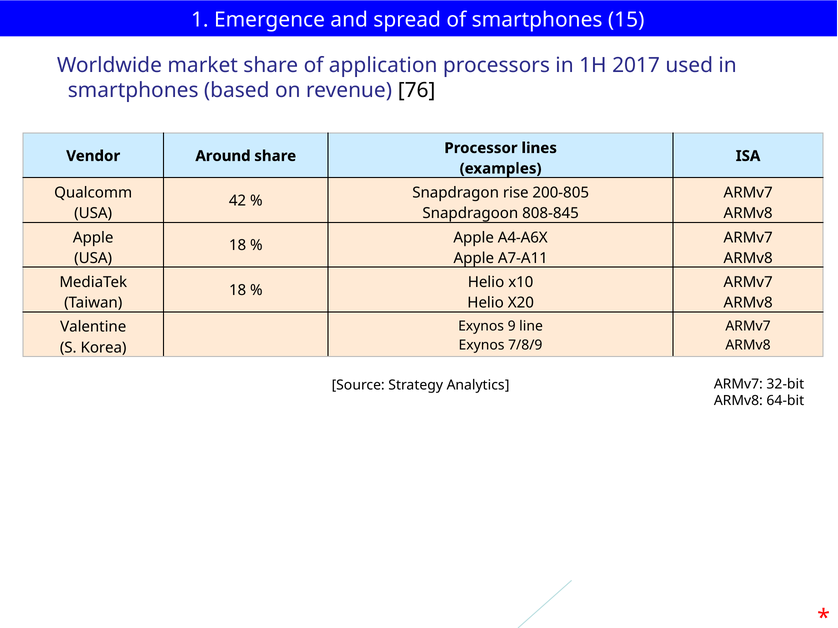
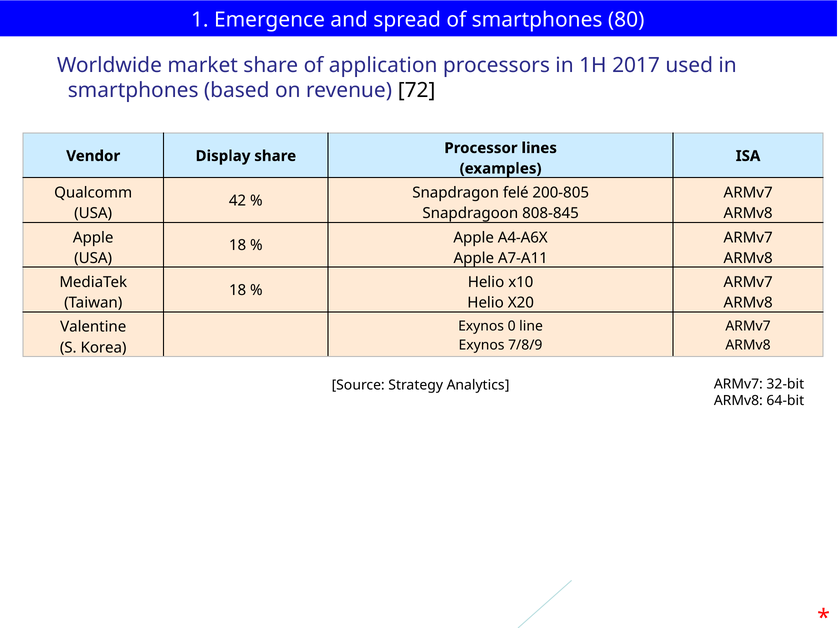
15: 15 -> 80 (626, 20)
76: 76 -> 72 (417, 91)
Around: Around -> Display (223, 156)
rise: rise -> felé (516, 193)
9: 9 -> 0 (512, 327)
